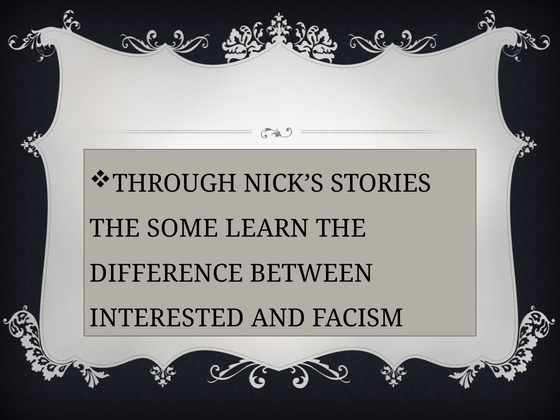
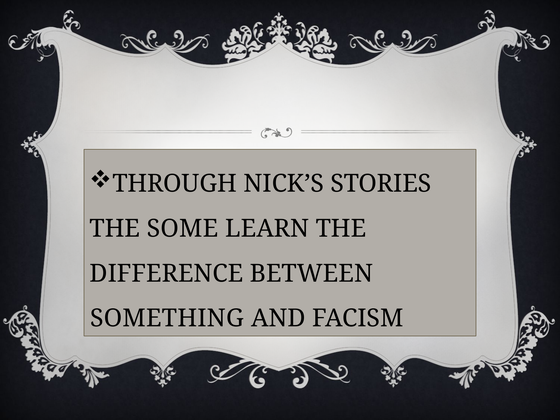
INTERESTED: INTERESTED -> SOMETHING (167, 318)
